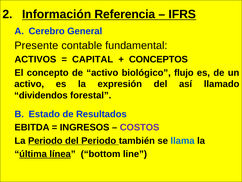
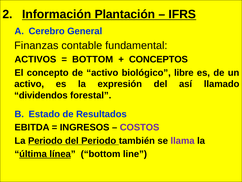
Referencia: Referencia -> Plantación (125, 14)
Presente: Presente -> Finanzas (36, 45)
CAPITAL: CAPITAL -> BOTTOM (93, 59)
flujo: flujo -> libre (184, 73)
llama colour: blue -> purple (183, 140)
